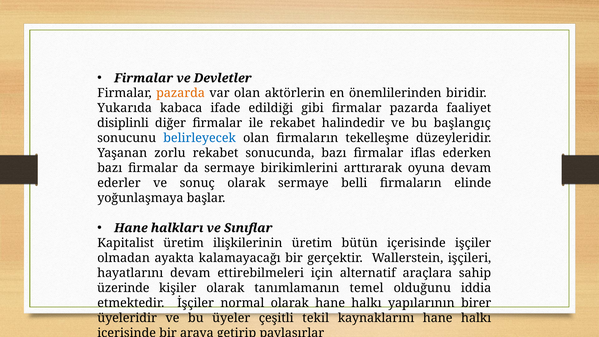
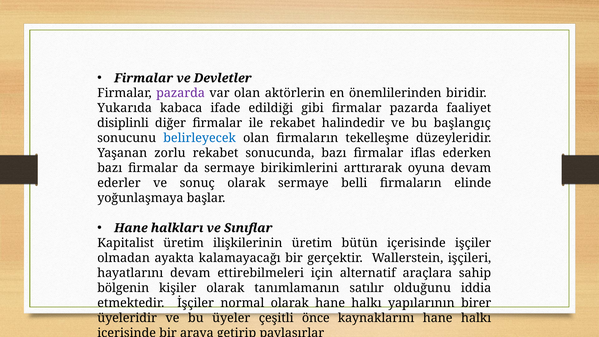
pazarda colour: orange -> purple (181, 93)
üzerinde: üzerinde -> bölgenin (123, 288)
temel: temel -> satılır (367, 288)
tekil: tekil -> önce (316, 318)
